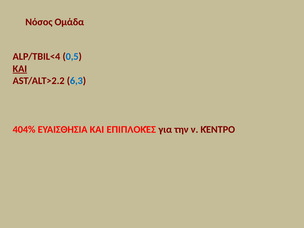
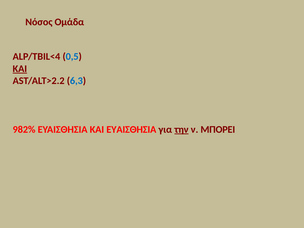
404%: 404% -> 982% (24, 130)
ΚΑΙ ΕΠΙΠΛΟΚΈΣ: ΕΠΙΠΛΟΚΈΣ -> EYAΙΣΘΗΣΙΑ (131, 130)
την underline: none -> present (181, 130)
ΚΈΝΤΡΟ: ΚΈΝΤΡΟ -> ΜΠΟΡΕΙ (218, 130)
